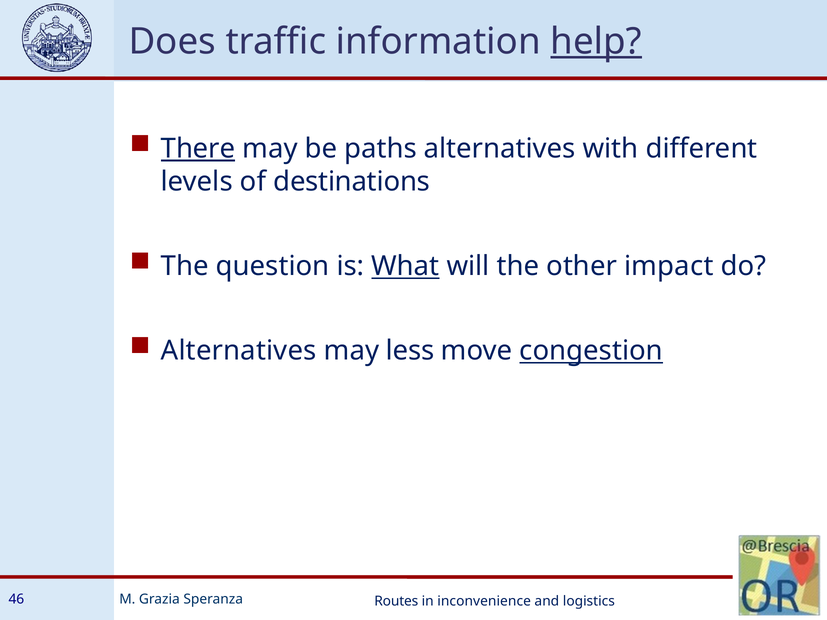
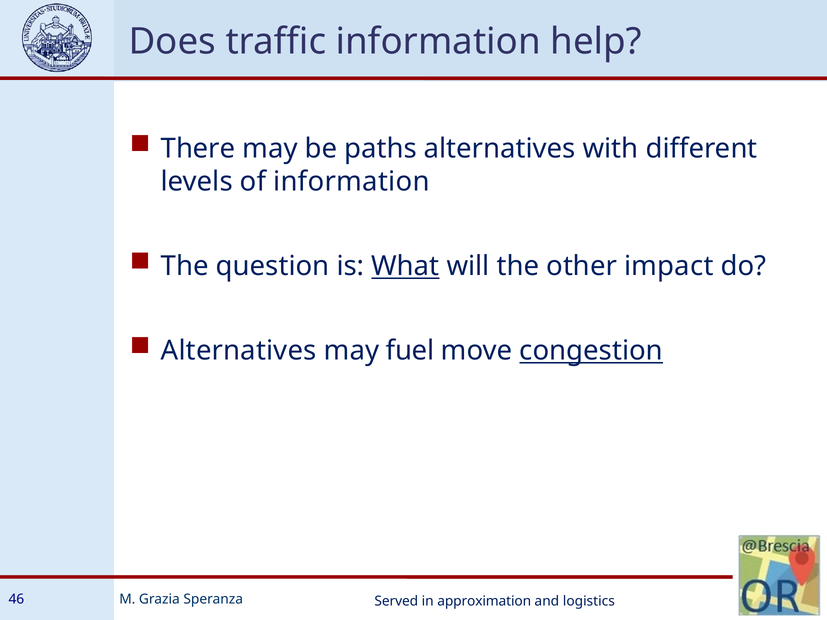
help underline: present -> none (596, 41)
There underline: present -> none (198, 149)
of destinations: destinations -> information (351, 182)
less: less -> fuel (410, 351)
Routes: Routes -> Served (396, 601)
inconvenience: inconvenience -> approximation (484, 601)
